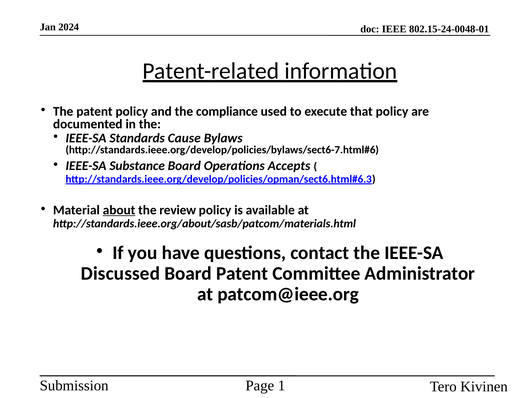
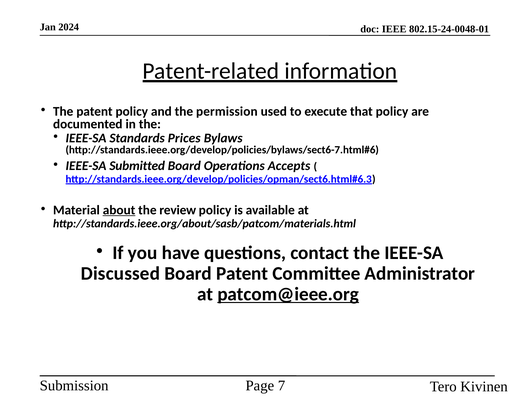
compliance: compliance -> permission (227, 111)
Cause: Cause -> Prices (184, 138)
Substance: Substance -> Submitted (137, 165)
patcom@ieee.org underline: none -> present (288, 294)
1: 1 -> 7 (282, 385)
